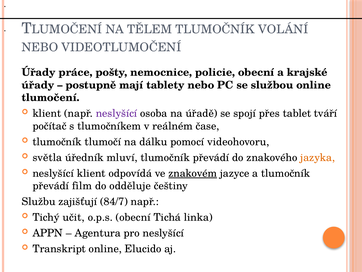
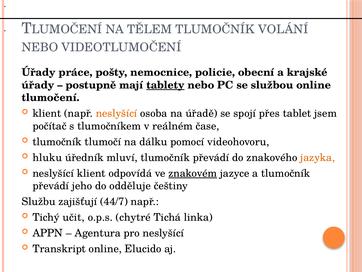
tablety underline: none -> present (165, 85)
neslyšící colour: purple -> orange (117, 113)
tváří: tváří -> jsem (325, 113)
světla: světla -> hluku (47, 157)
film: film -> jeho (82, 186)
84/7: 84/7 -> 44/7 (114, 201)
o.p.s obecní: obecní -> chytré (133, 217)
